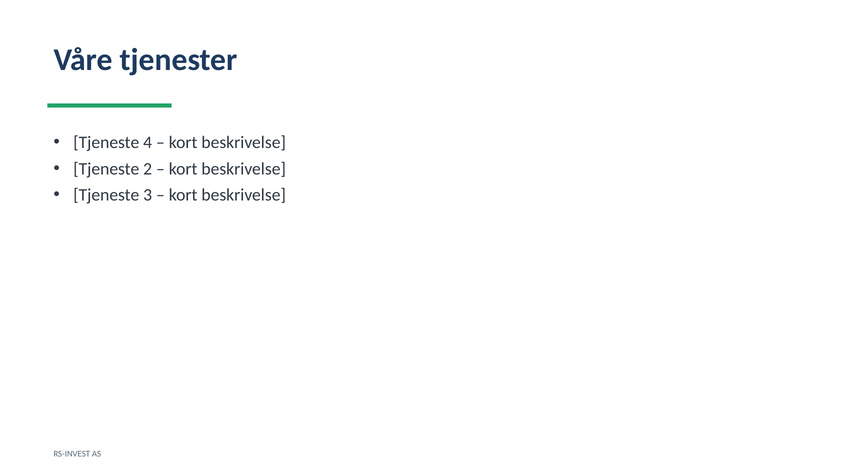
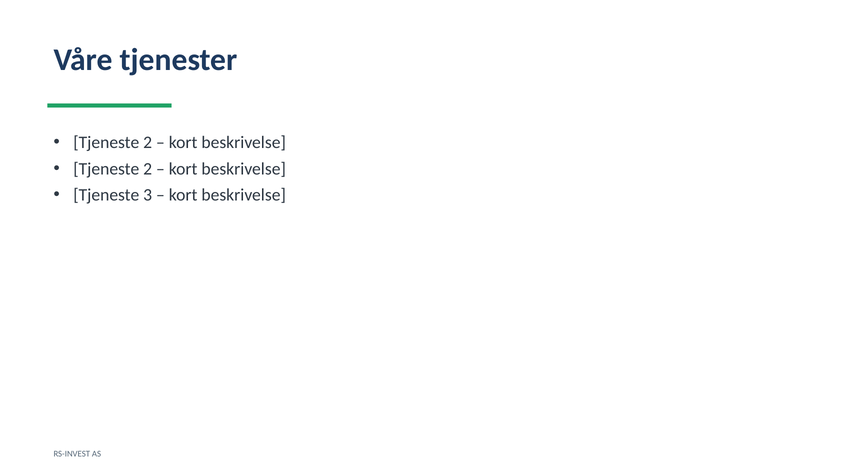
4: 4 -> 2 (148, 143)
